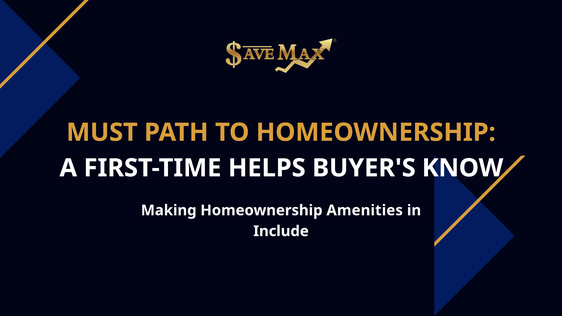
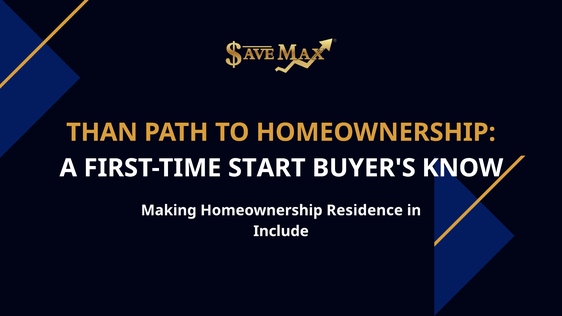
MUST: MUST -> THAN (102, 133)
HELPS: HELPS -> START (267, 168)
Amenities: Amenities -> Residence (365, 210)
